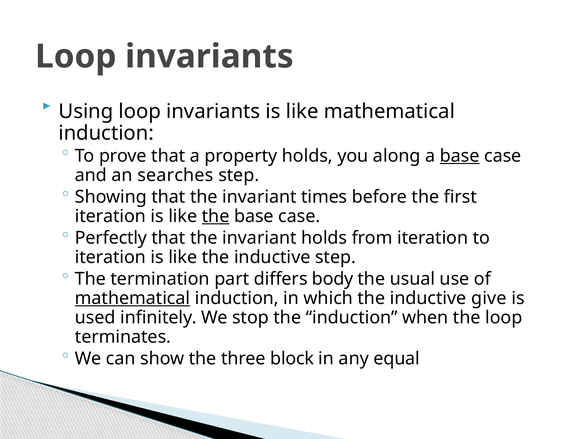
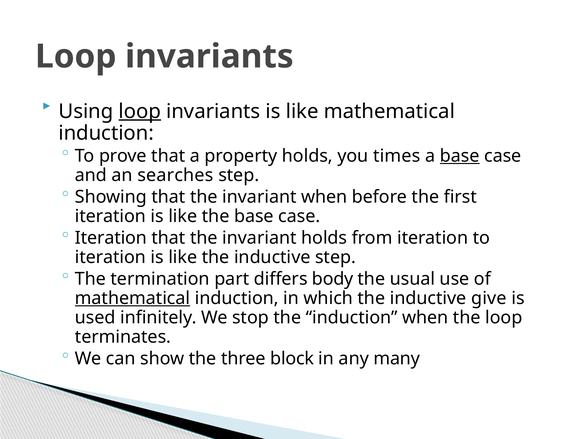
loop underline: none -> present (140, 111)
along: along -> times (397, 156)
invariant times: times -> when (324, 197)
the underline: present -> none (216, 216)
Perfectly: Perfectly -> Iteration (111, 238)
equal: equal -> many (397, 359)
